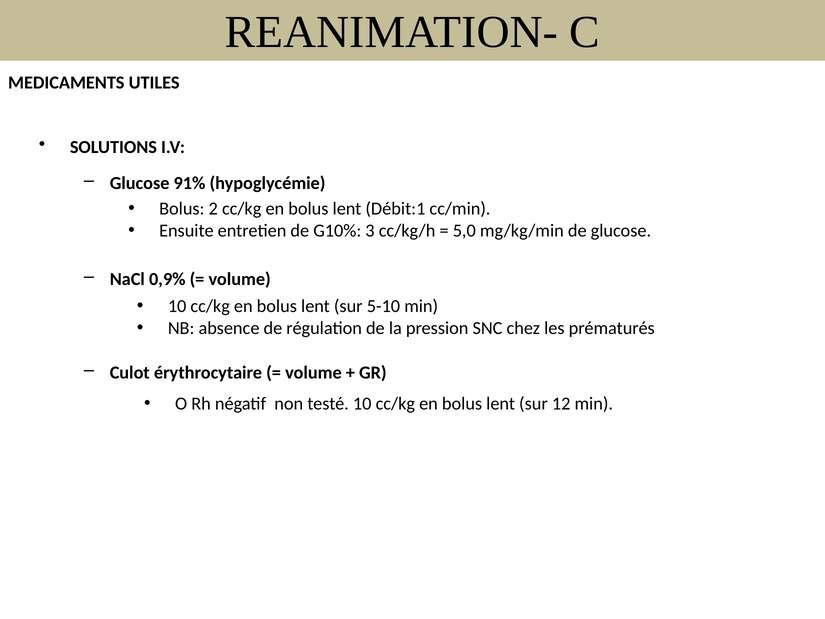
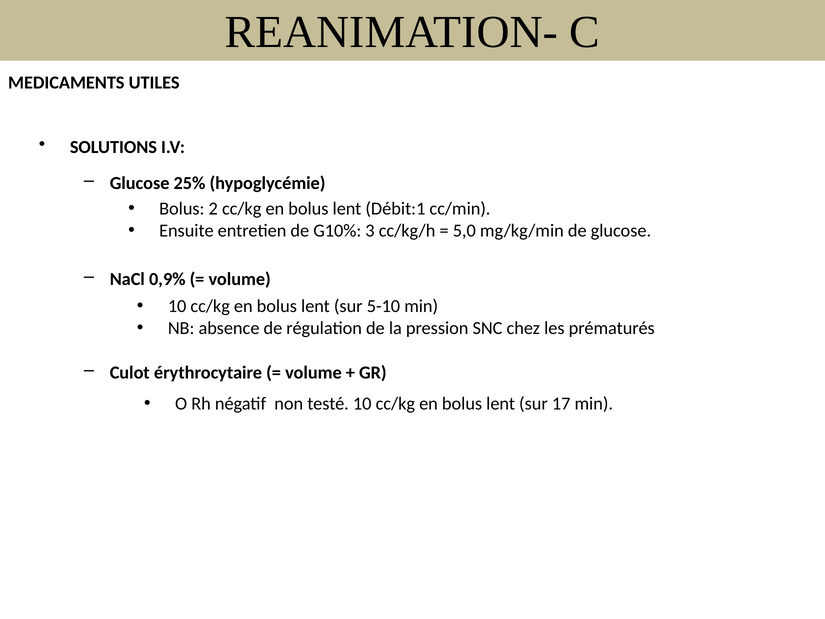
91%: 91% -> 25% (190, 183)
12: 12 -> 17 (561, 404)
